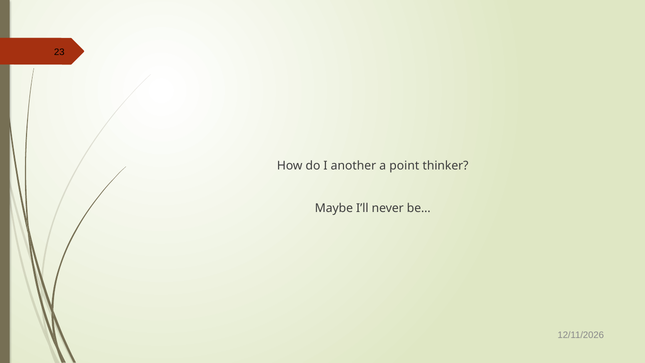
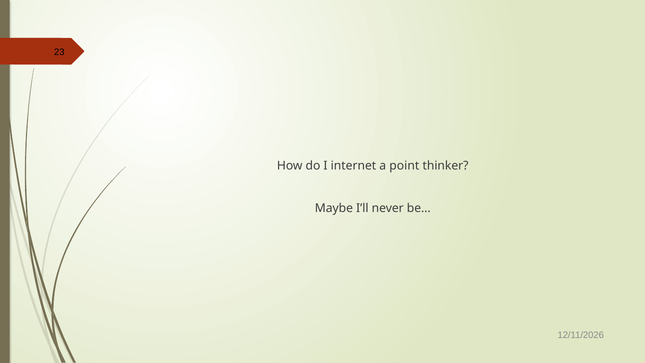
another: another -> internet (353, 166)
